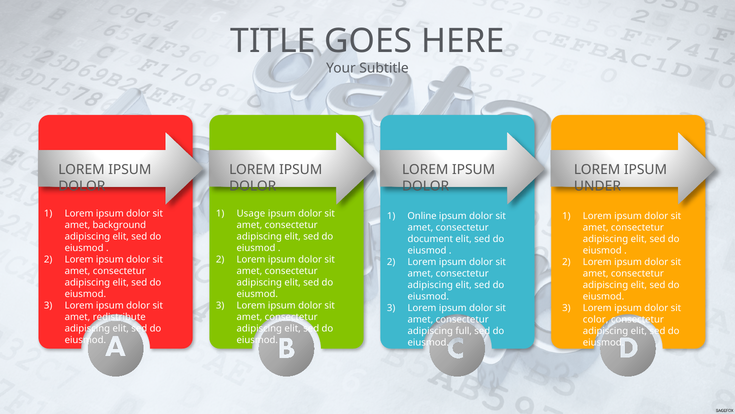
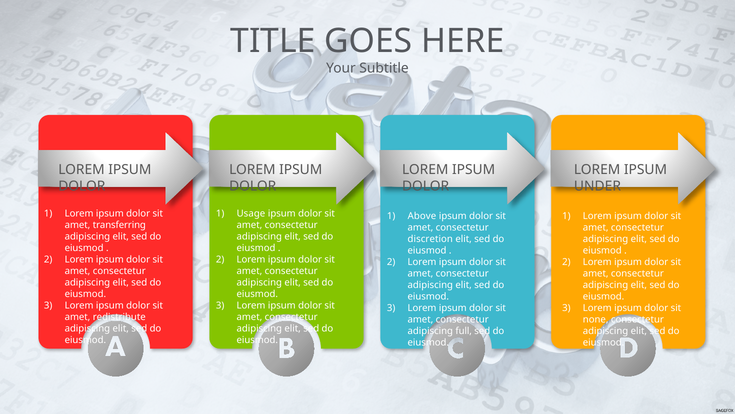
Online: Online -> Above (422, 216)
background: background -> transferring (119, 225)
document: document -> discretion (430, 239)
color: color -> none (596, 319)
